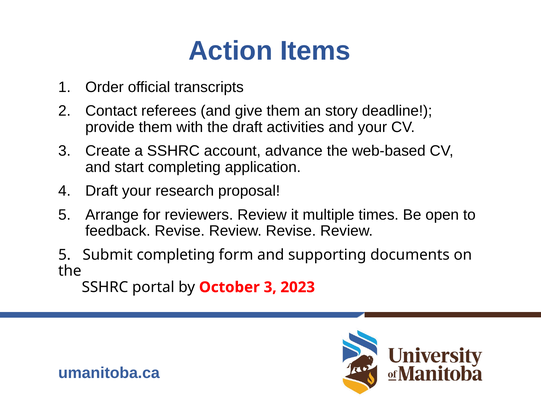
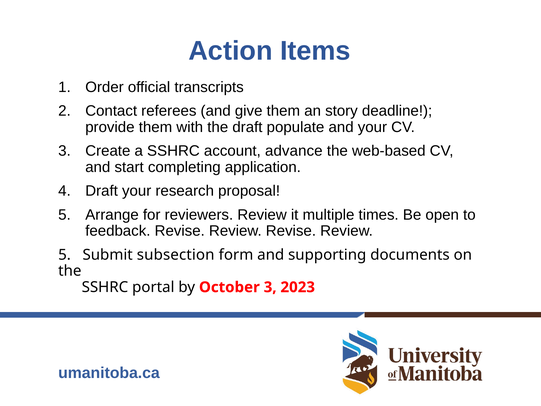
activities: activities -> populate (295, 127)
Submit completing: completing -> subsection (176, 255)
